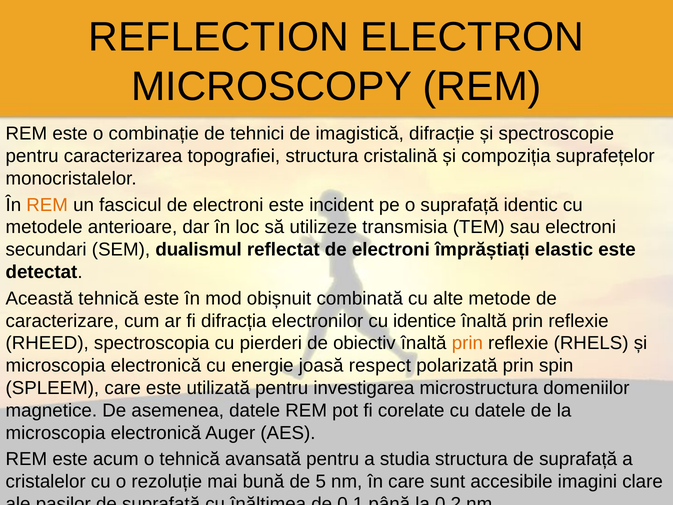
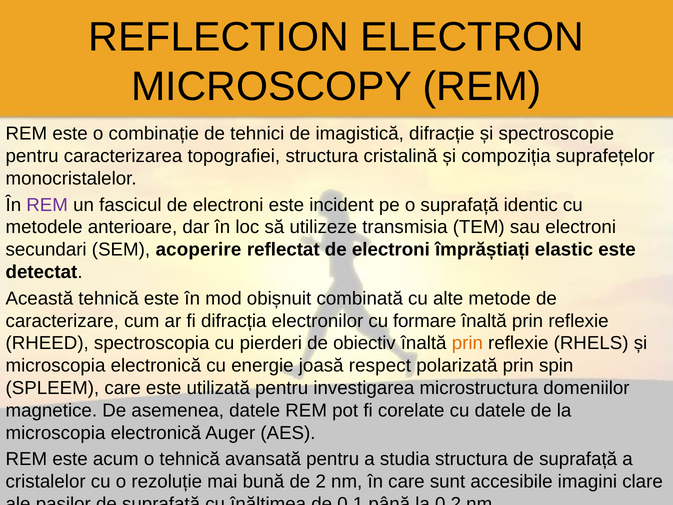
REM colour: orange -> purple (47, 205)
dualismul: dualismul -> acoperire (198, 250)
identice: identice -> formare (425, 321)
5: 5 -> 2 (321, 482)
